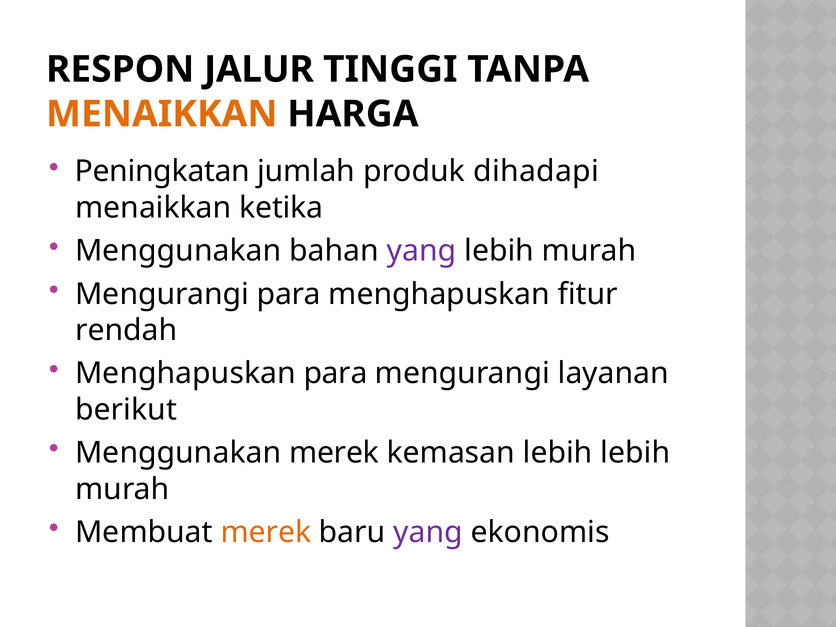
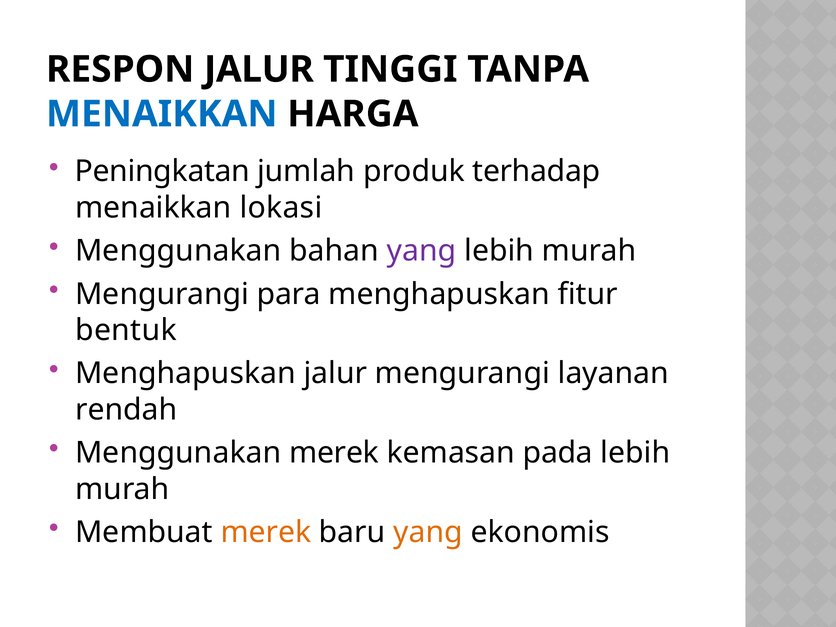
MENAIKKAN colour: orange -> blue (162, 114)
dihadapi: dihadapi -> terhadap (536, 171)
ketika: ketika -> lokasi (281, 208)
rendah: rendah -> bentuk (126, 330)
Menghapuskan para: para -> jalur (335, 373)
berikut: berikut -> rendah (126, 410)
kemasan lebih: lebih -> pada (558, 453)
yang colour: purple -> orange (428, 532)
